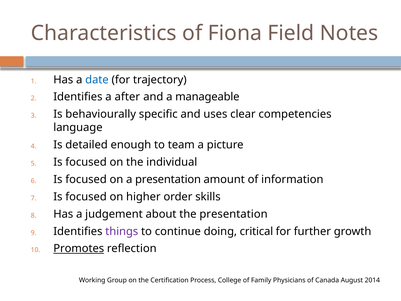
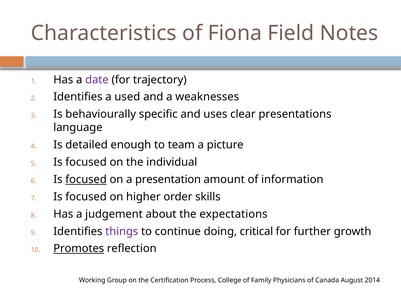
date colour: blue -> purple (97, 80)
after: after -> used (127, 97)
manageable: manageable -> weaknesses (207, 97)
competencies: competencies -> presentations (295, 114)
focused underline: none -> present (86, 179)
the presentation: presentation -> expectations (234, 214)
